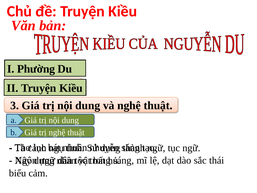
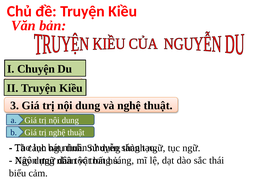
Phường: Phường -> Chuyện (36, 69)
